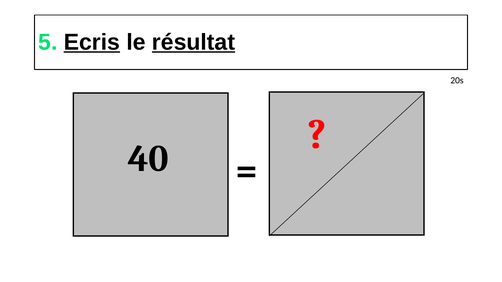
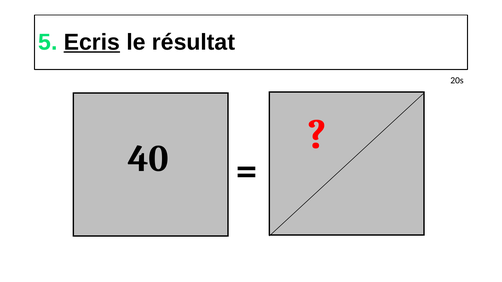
résultat underline: present -> none (194, 42)
